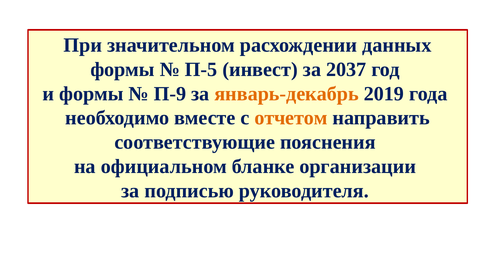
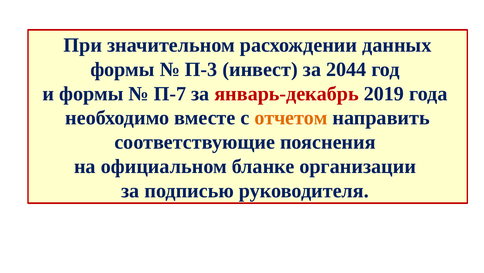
П-5: П-5 -> П-3 (201, 69)
2037: 2037 -> 2044 (346, 69)
П-9: П-9 -> П-7 (170, 93)
январь-декабрь colour: orange -> red (287, 93)
